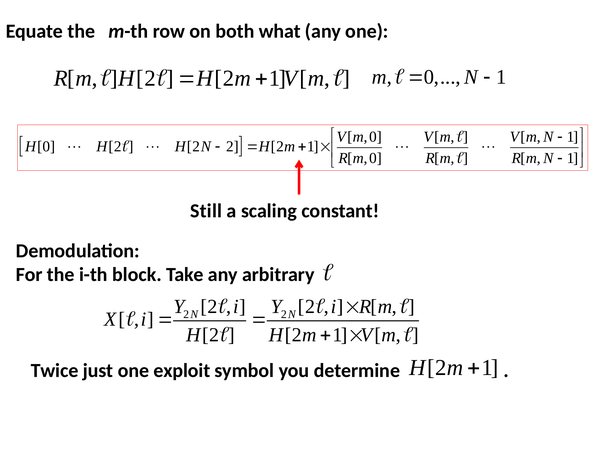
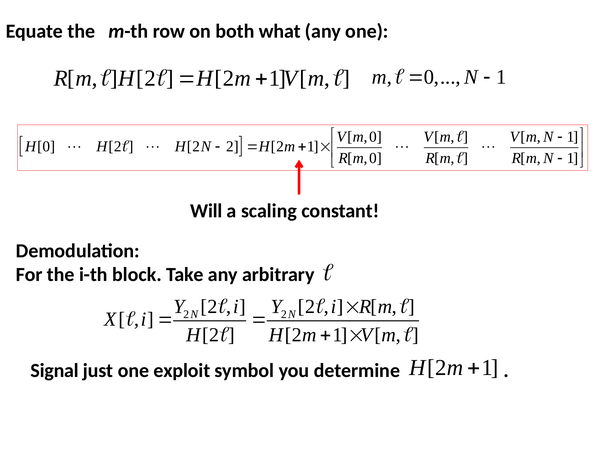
Still: Still -> Will (206, 211)
Twice: Twice -> Signal (55, 370)
